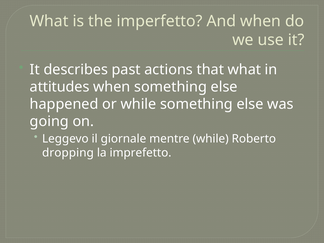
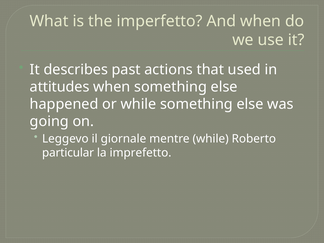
that what: what -> used (244, 70)
dropping: dropping -> particular (68, 153)
